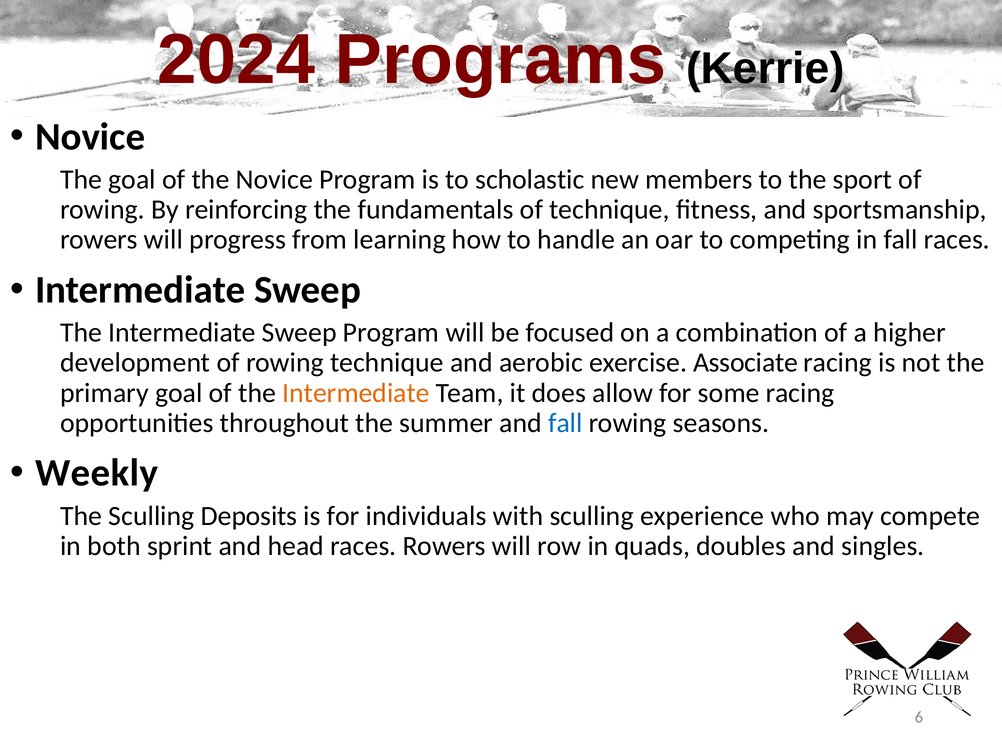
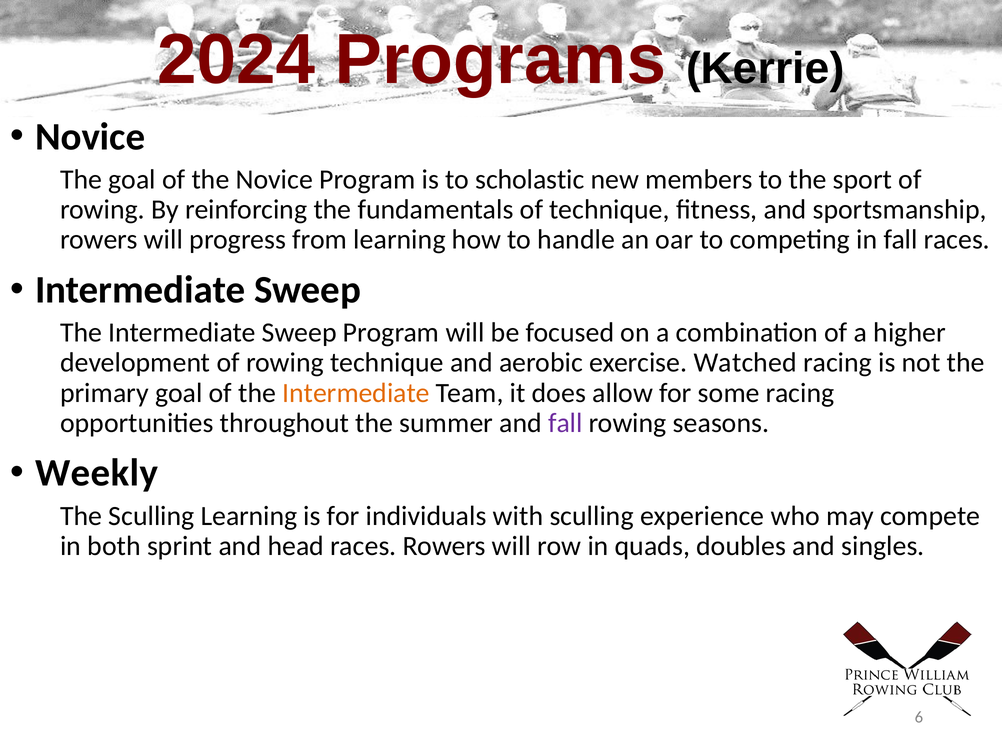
Associate: Associate -> Watched (745, 363)
fall colour: blue -> purple (565, 423)
Sculling Deposits: Deposits -> Learning (249, 516)
